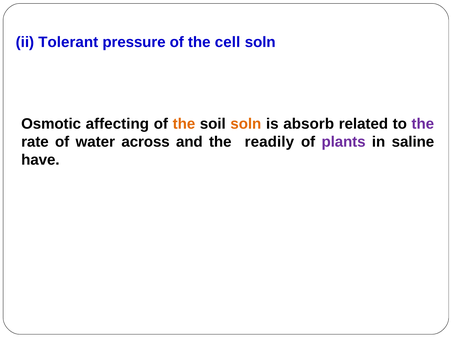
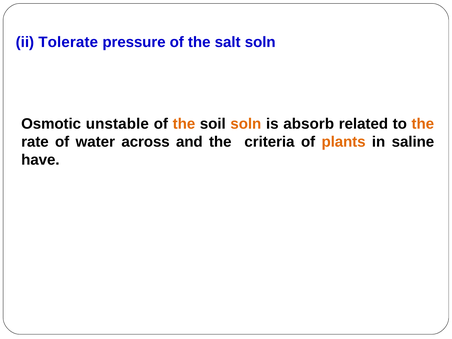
Tolerant: Tolerant -> Tolerate (68, 42)
cell: cell -> salt (228, 42)
affecting: affecting -> unstable (117, 124)
the colour: purple -> orange (423, 124)
readily: readily -> criteria (269, 142)
plants colour: purple -> orange (344, 142)
